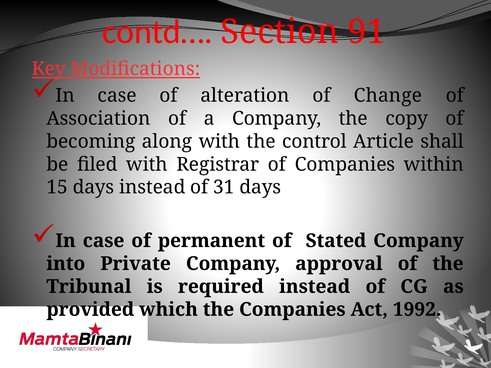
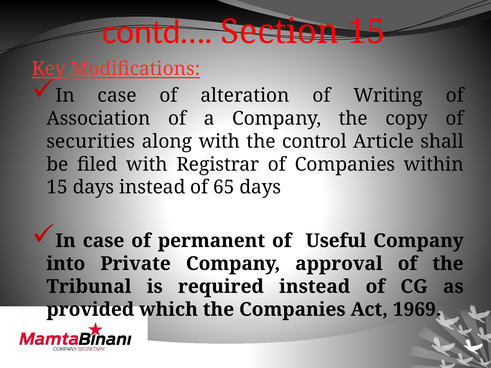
Section 91: 91 -> 15 (367, 32)
Change: Change -> Writing (388, 96)
becoming: becoming -> securities (91, 142)
31: 31 -> 65 (224, 187)
Stated: Stated -> Useful (336, 241)
1992: 1992 -> 1969 (417, 310)
